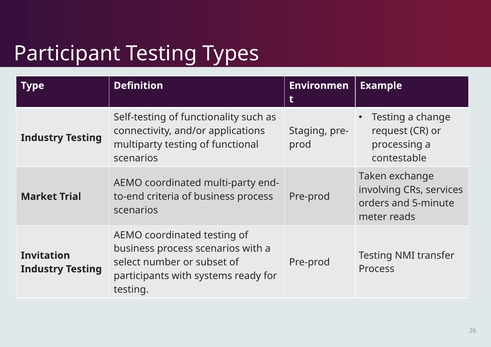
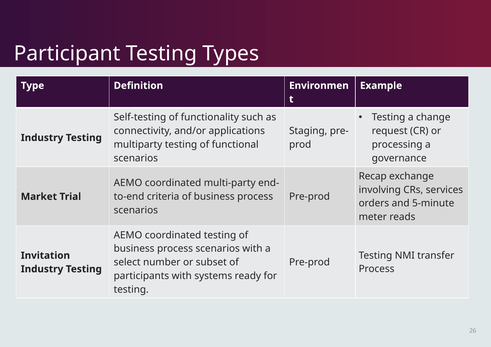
contestable: contestable -> governance (399, 158)
Taken: Taken -> Recap (373, 176)
